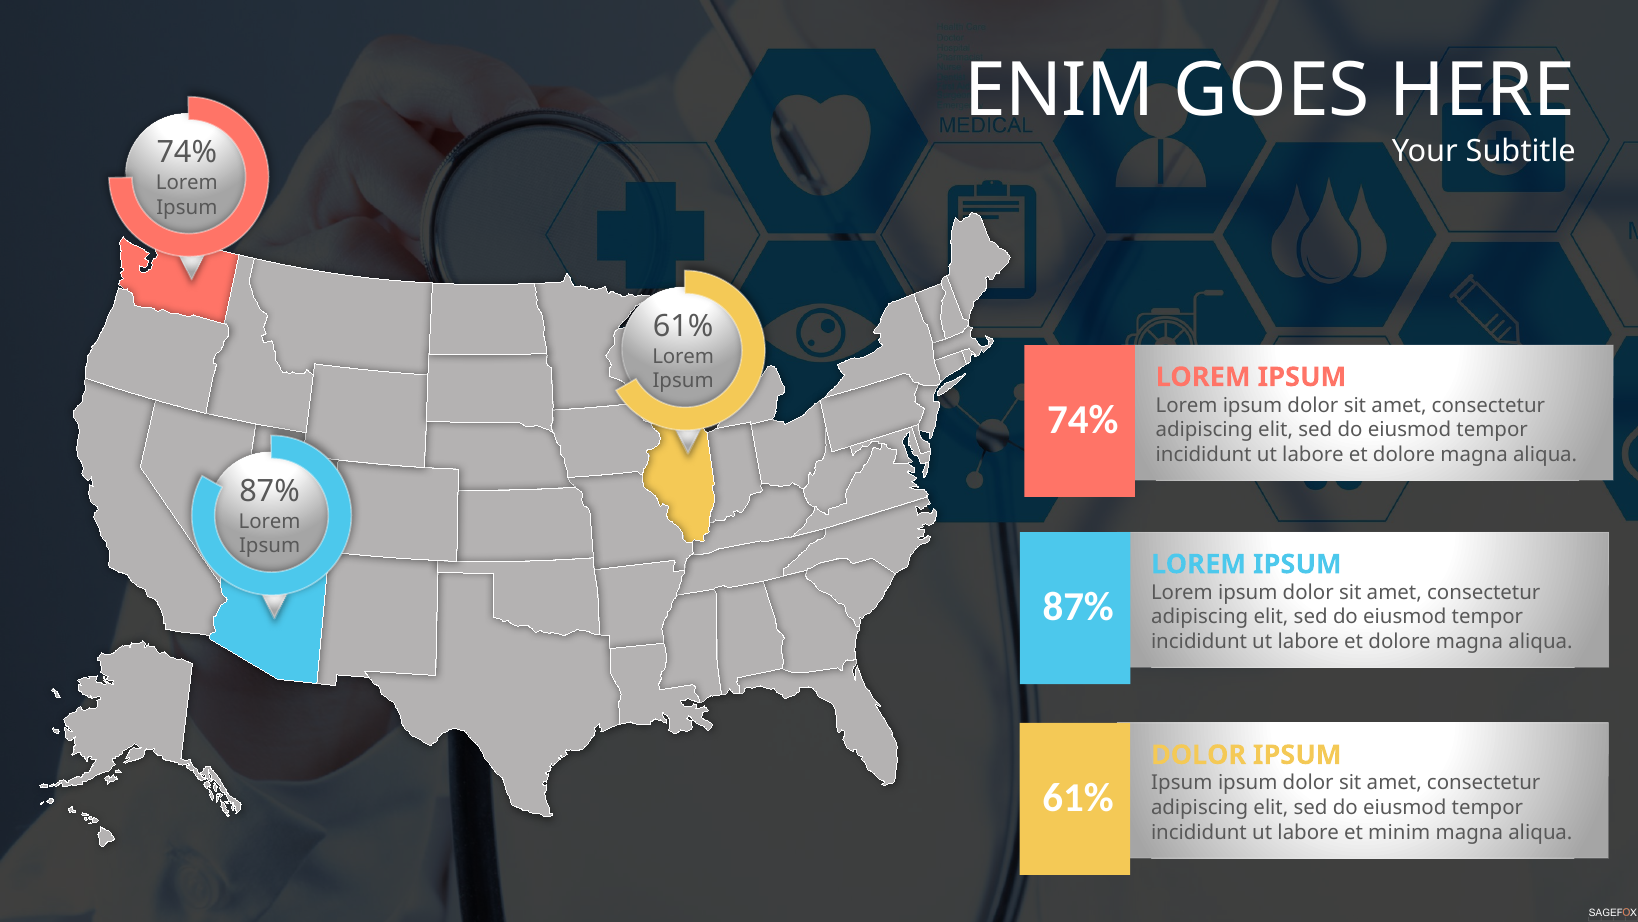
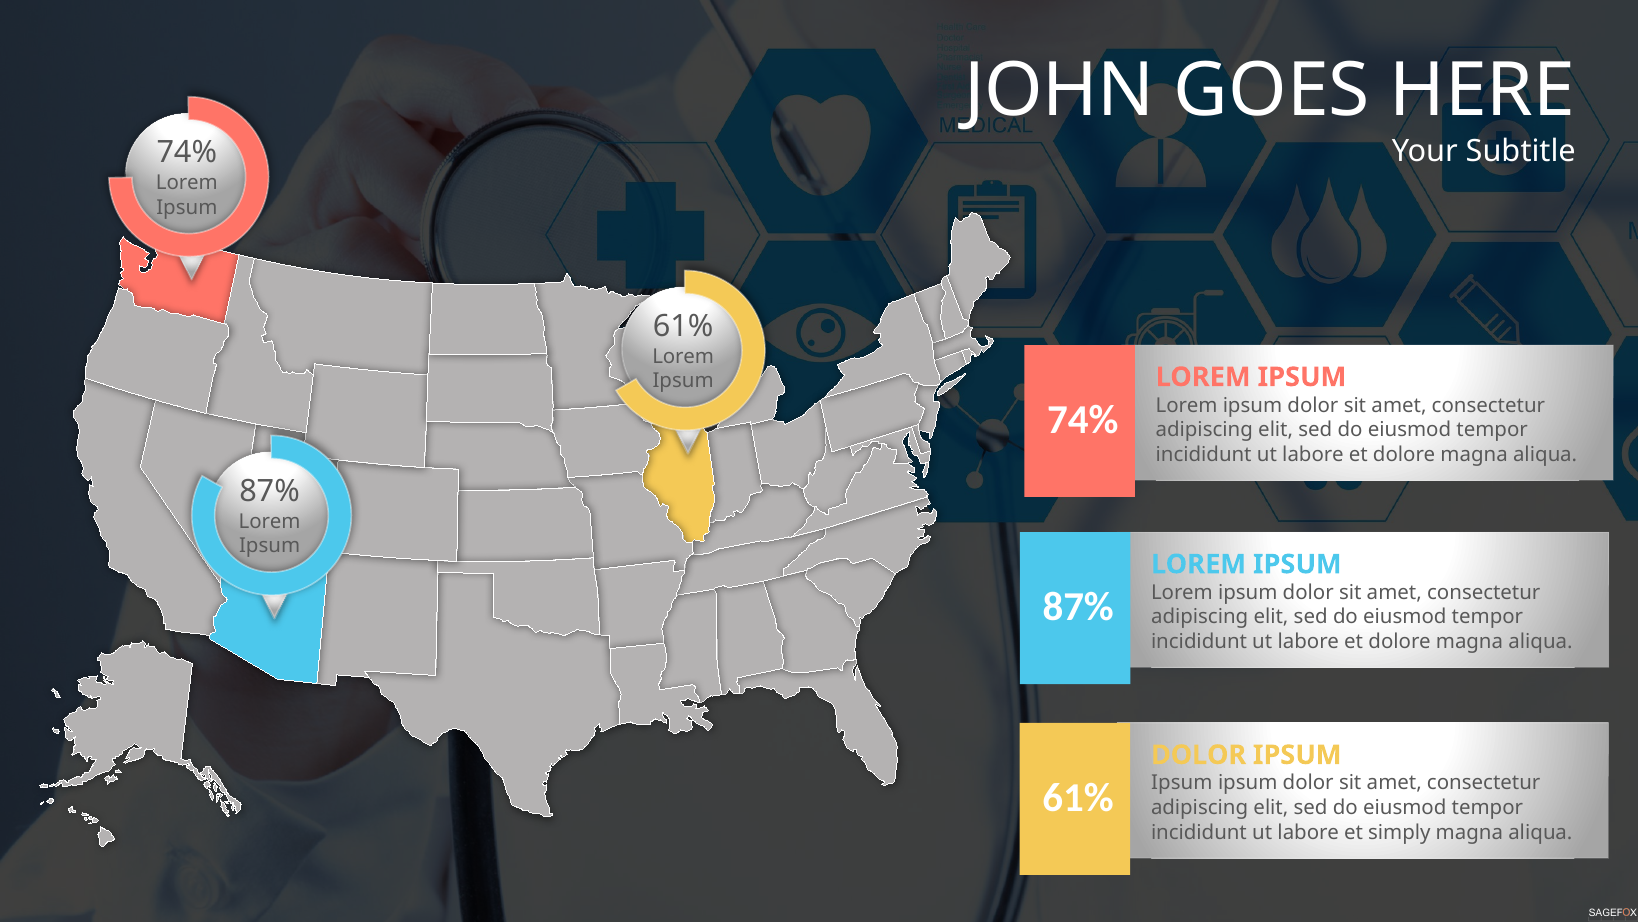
ENIM: ENIM -> JOHN (1060, 91)
minim: minim -> simply (1399, 832)
